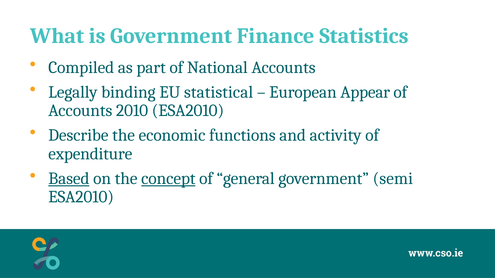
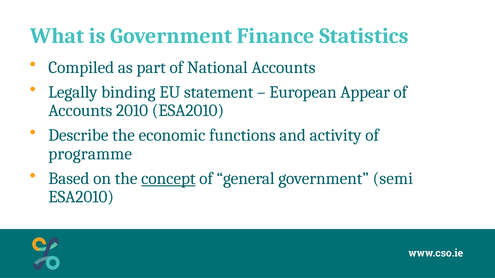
statistical: statistical -> statement (219, 92)
expenditure: expenditure -> programme (90, 154)
Based underline: present -> none (69, 179)
